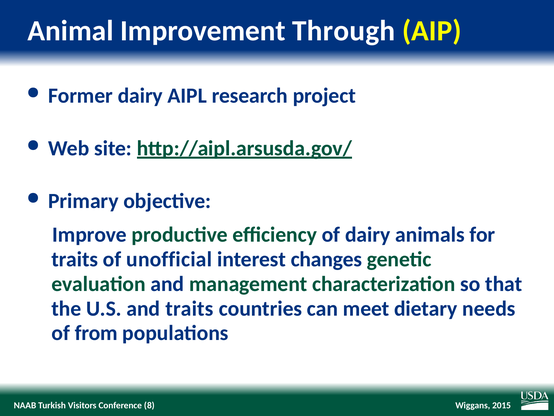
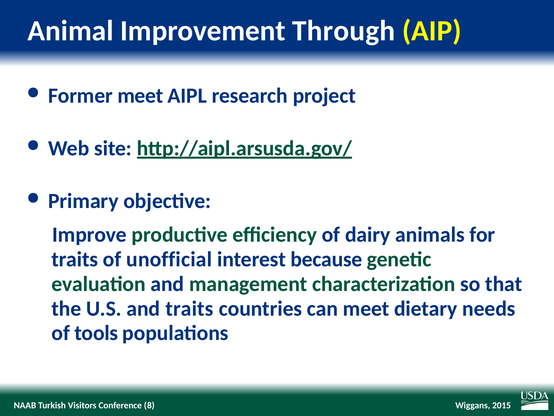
Former dairy: dairy -> meet (140, 96)
changes: changes -> because (326, 259)
from: from -> tools (96, 333)
